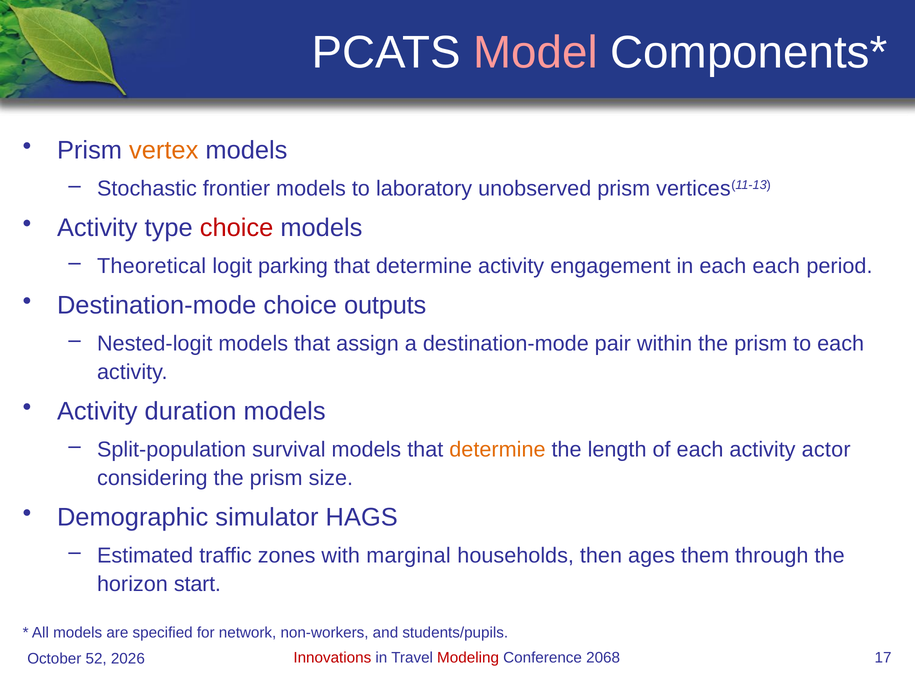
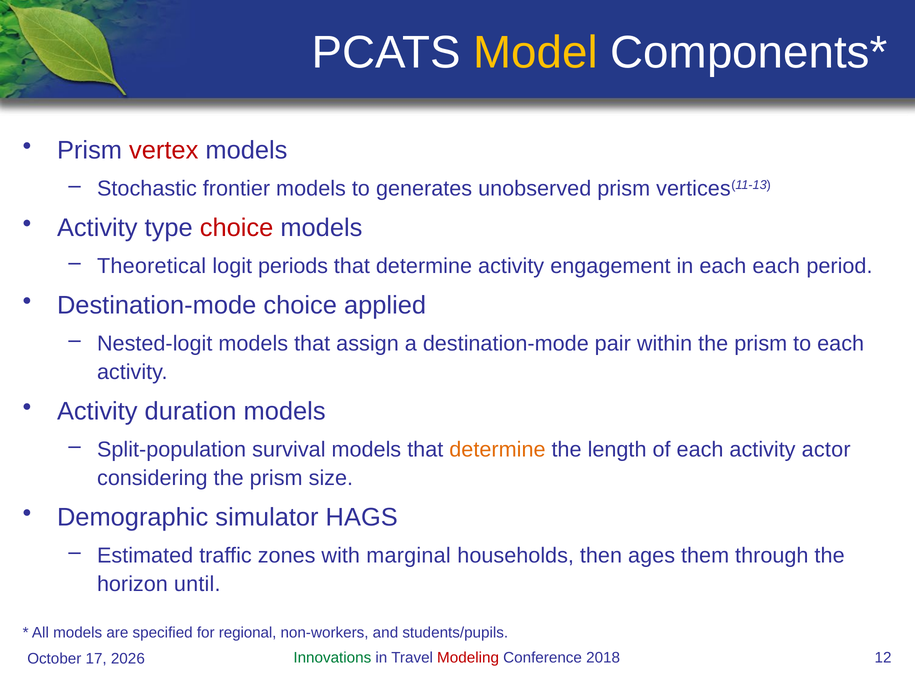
Model colour: pink -> yellow (536, 53)
vertex colour: orange -> red (164, 150)
laboratory: laboratory -> generates (424, 188)
parking: parking -> periods (293, 266)
outputs: outputs -> applied (385, 305)
start: start -> until (197, 583)
network: network -> regional (248, 632)
Innovations colour: red -> green (332, 657)
2068: 2068 -> 2018 (603, 657)
52: 52 -> 17 (96, 658)
17: 17 -> 12 (883, 657)
